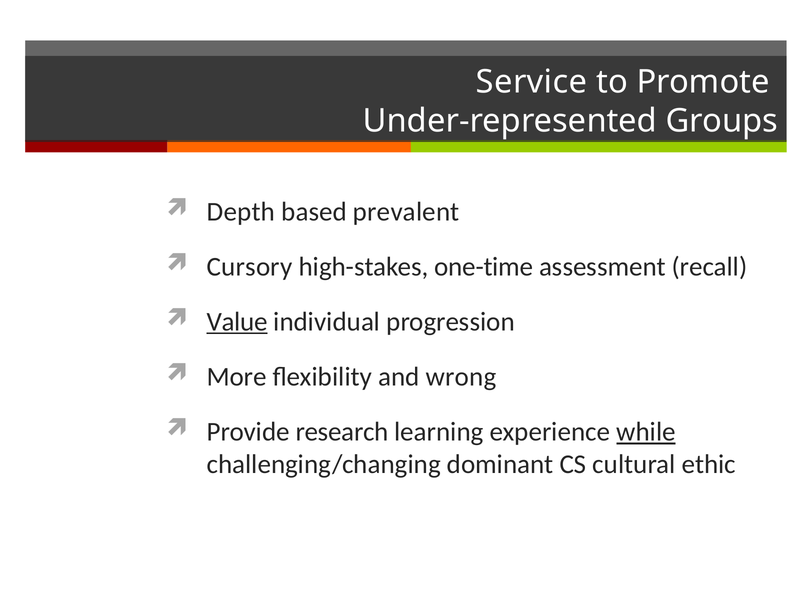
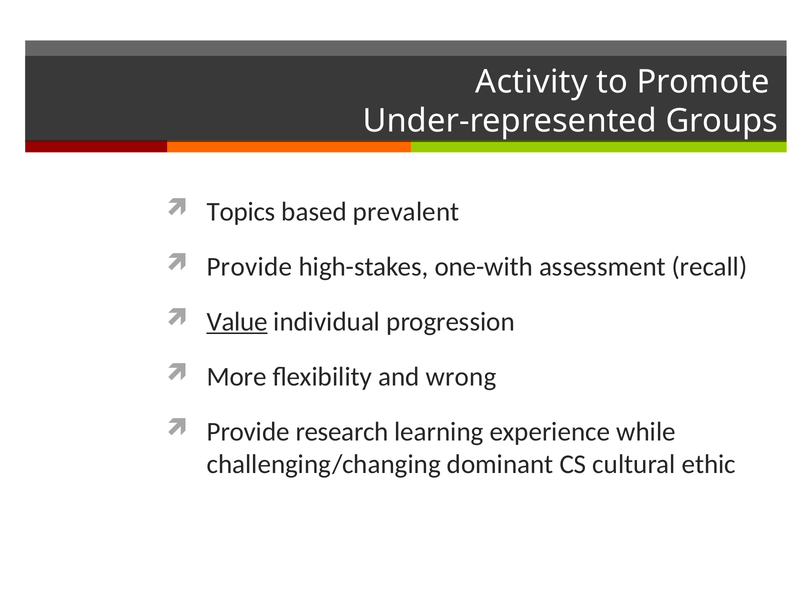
Service: Service -> Activity (532, 82)
Depth: Depth -> Topics (241, 212)
Cursory: Cursory -> Provide (249, 267)
one-time: one-time -> one-with (484, 267)
while underline: present -> none (646, 432)
